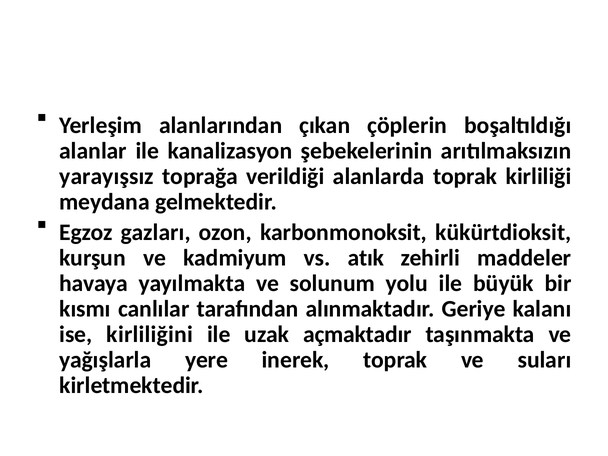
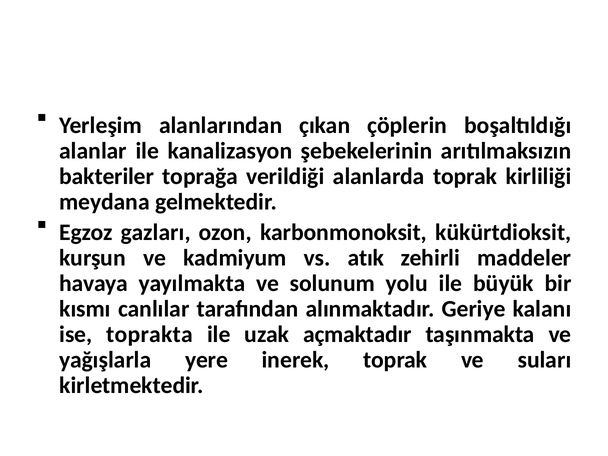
yarayışsız: yarayışsız -> bakteriler (107, 176)
kirliliğini: kirliliğini -> toprakta (150, 334)
